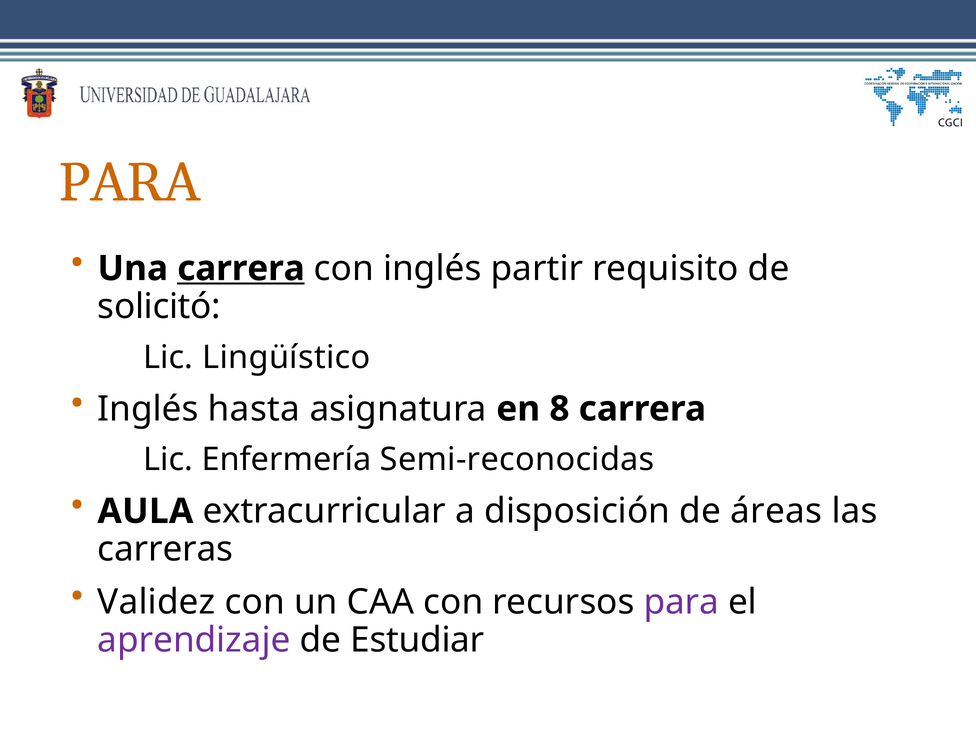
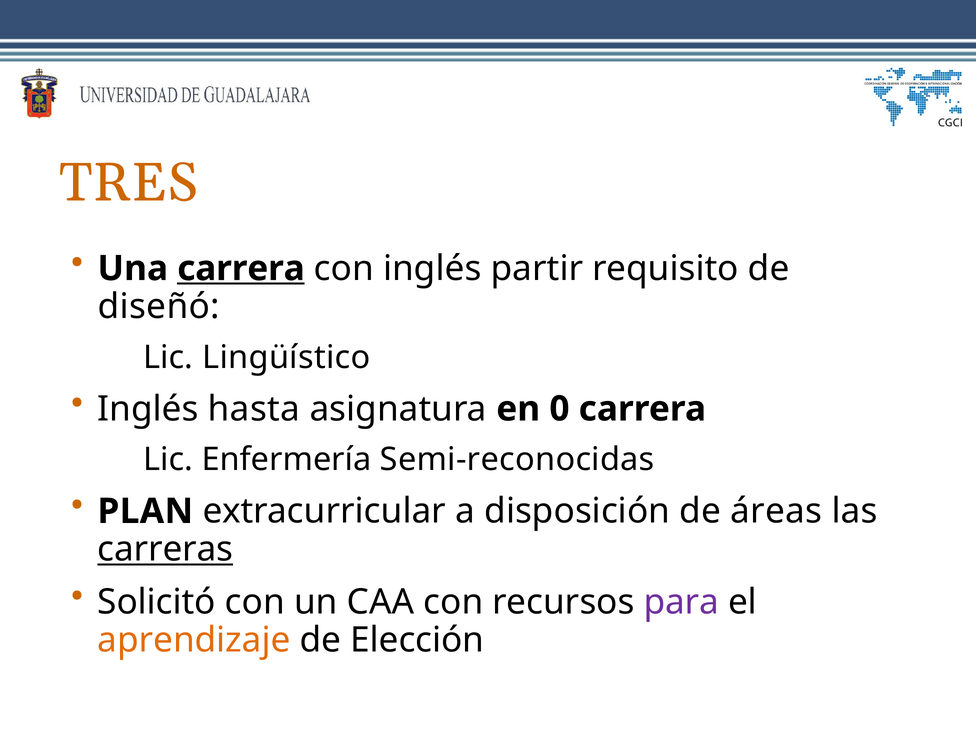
PARA: PARA -> TRES (129, 183)
solicitó: solicitó -> diseñó (159, 307)
8: 8 -> 0 (559, 409)
AULA: AULA -> PLAN (145, 511)
carreras underline: none -> present (165, 549)
Validez: Validez -> Solicitó (157, 602)
aprendizaje colour: purple -> orange (194, 640)
Estudiar: Estudiar -> Elección (417, 640)
